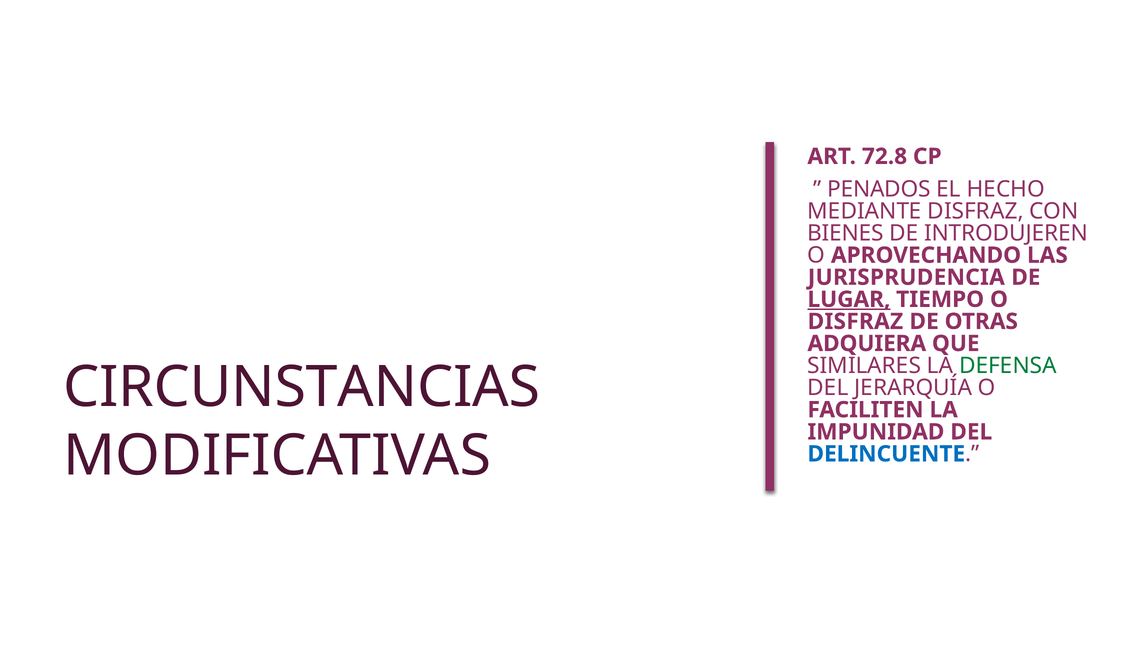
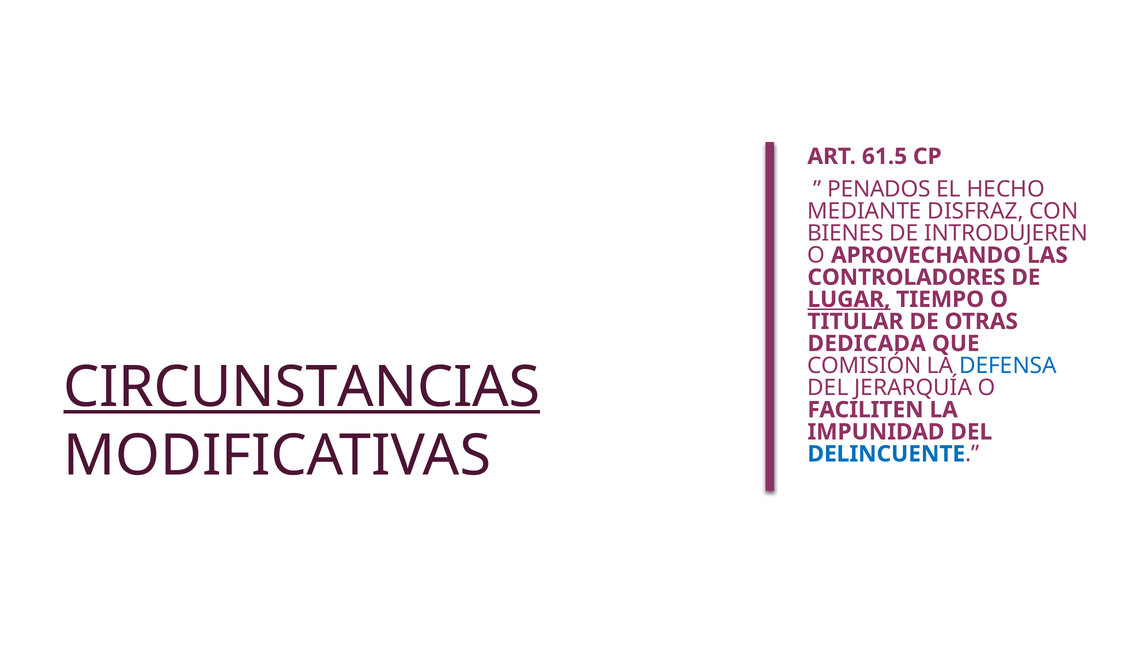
72.8: 72.8 -> 61.5 (885, 156)
JURISPRUDENCIA: JURISPRUDENCIA -> CONTROLADORES (907, 277)
DISFRAZ: DISFRAZ -> TITULAR (855, 321)
ADQUIERA: ADQUIERA -> DEDICADA (867, 343)
SIMILARES: SIMILARES -> COMISIÓN (864, 366)
DEFENSA colour: green -> blue (1008, 366)
CIRCUNSTANCIAS underline: none -> present (302, 387)
